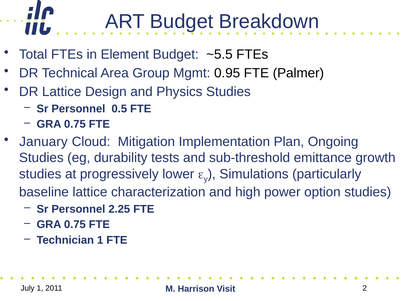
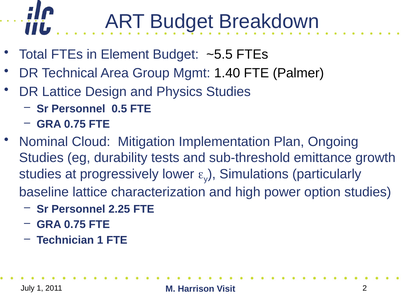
0.95: 0.95 -> 1.40 (227, 73)
January: January -> Nominal (44, 142)
